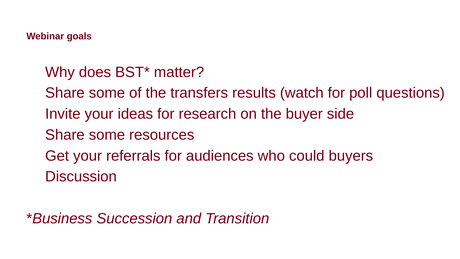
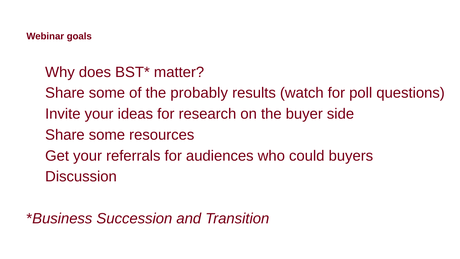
transfers: transfers -> probably (199, 93)
